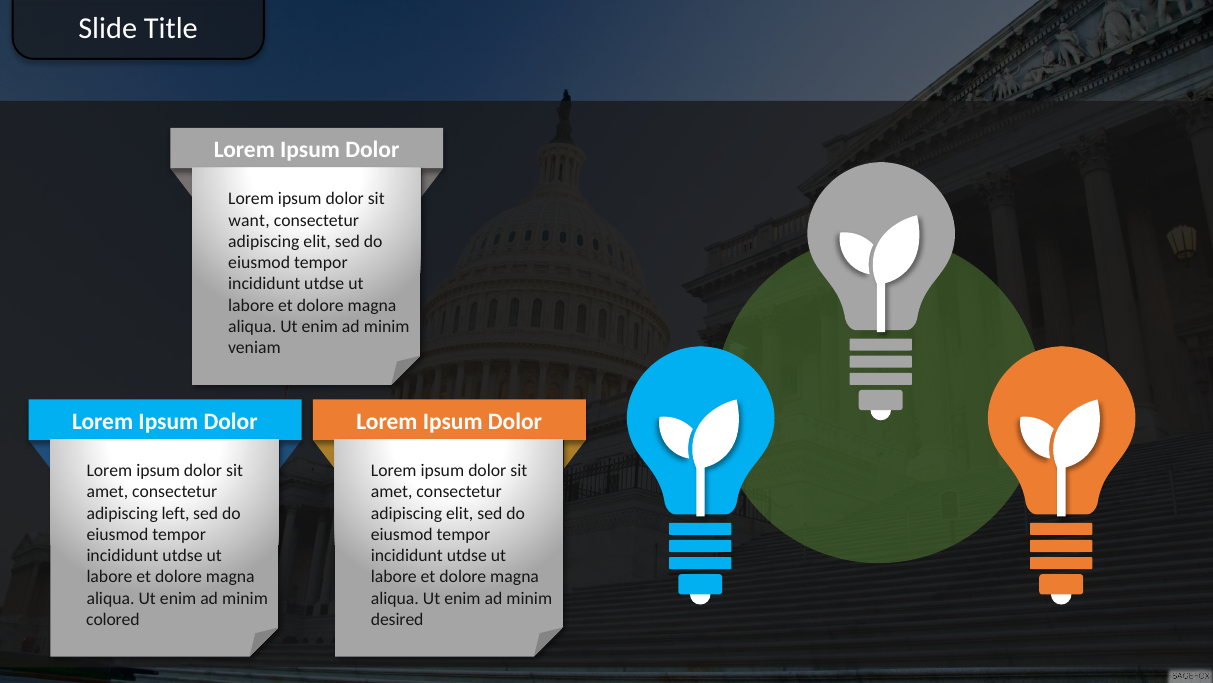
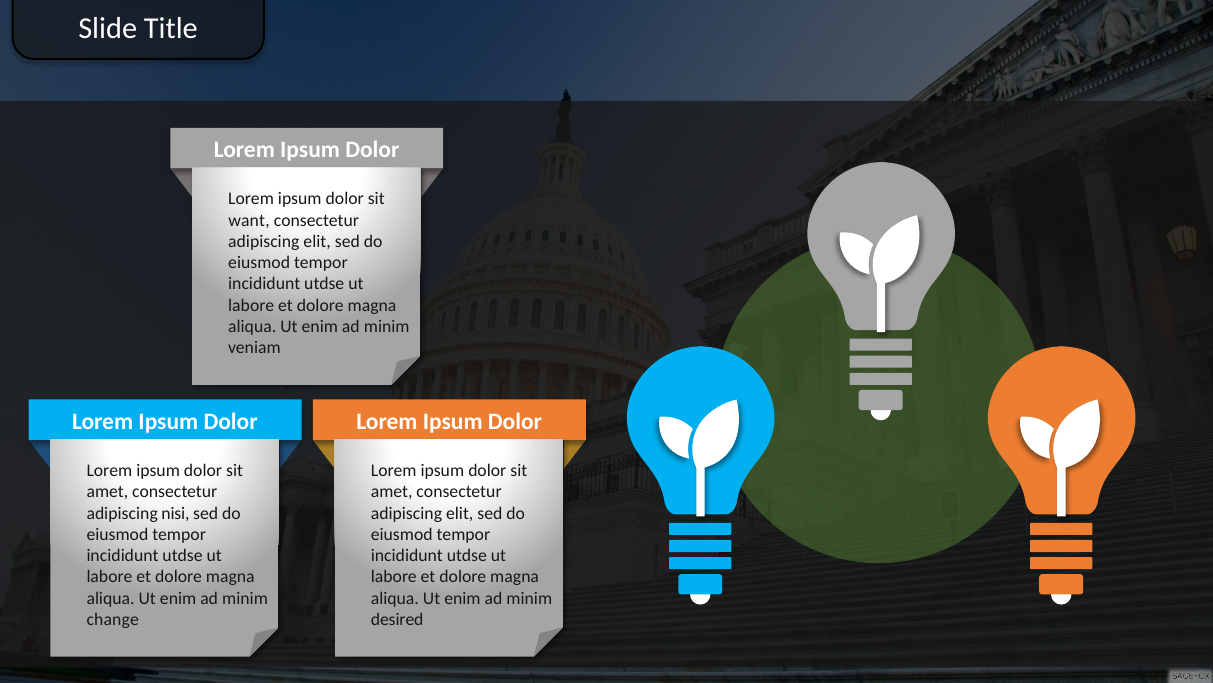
left: left -> nisi (175, 513)
colored: colored -> change (113, 619)
